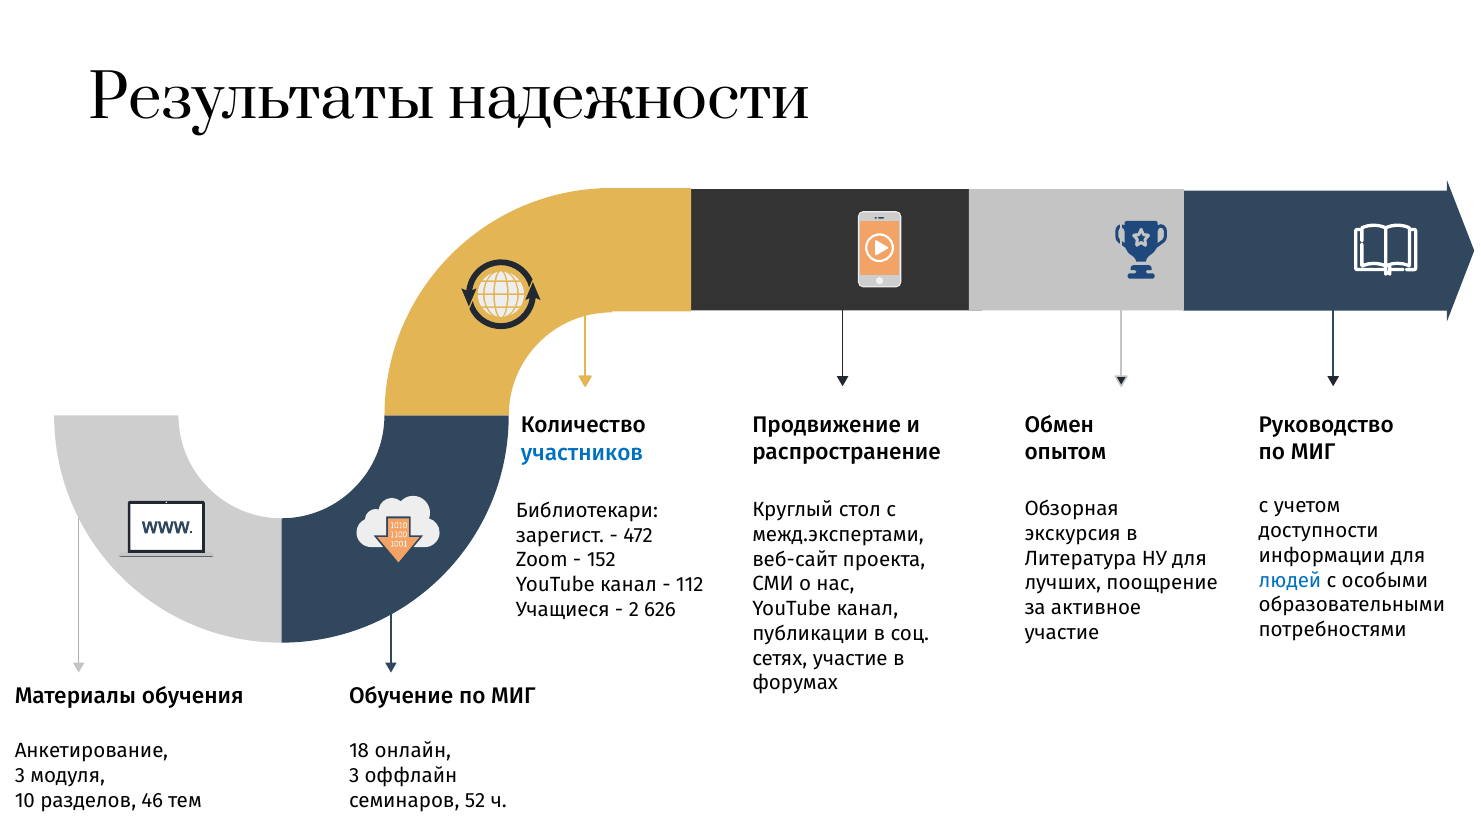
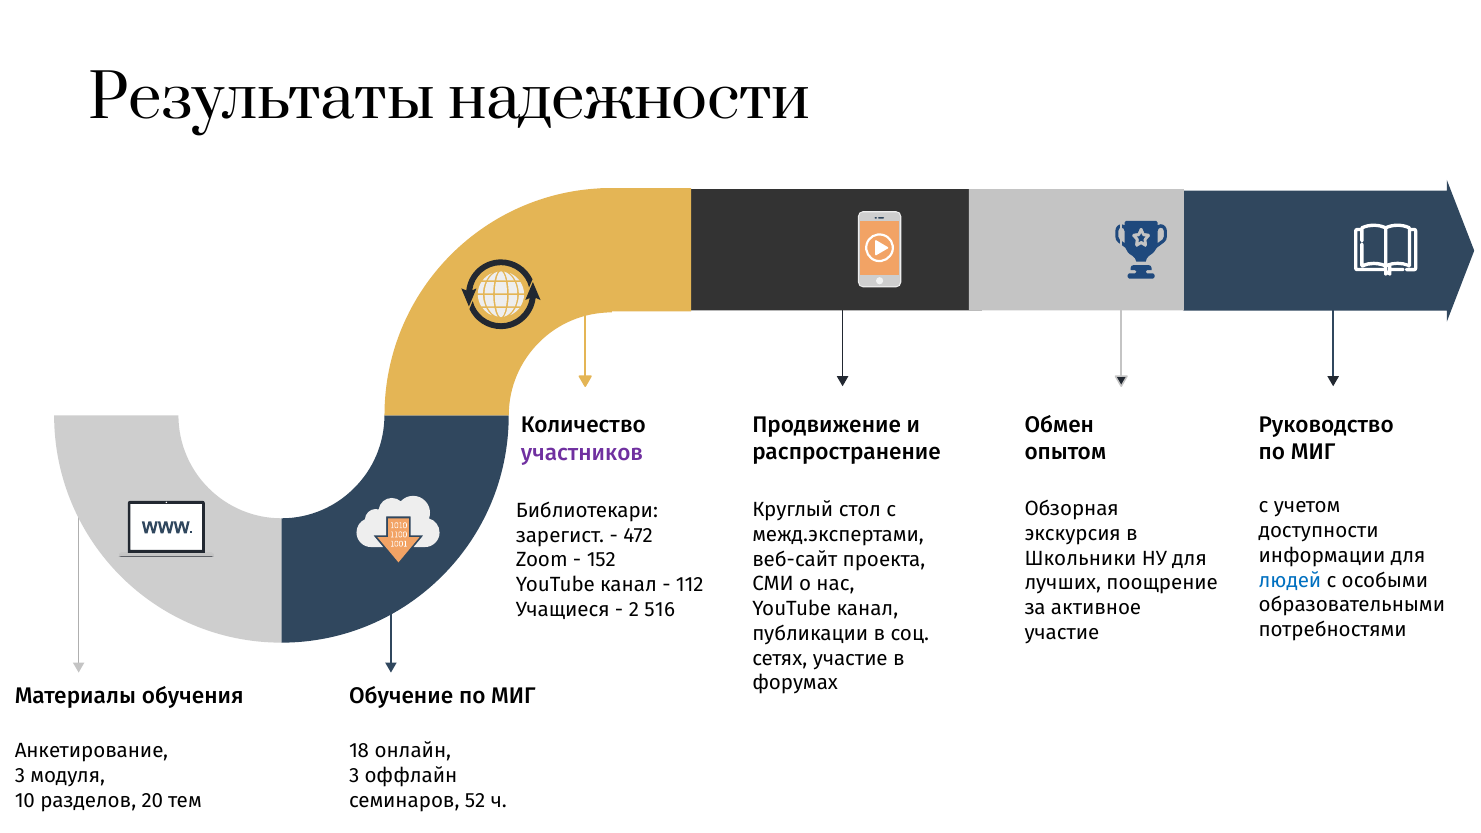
участников colour: blue -> purple (582, 453)
Литература: Литература -> Школьники (1080, 558)
626: 626 -> 516 (660, 610)
46: 46 -> 20 (152, 800)
